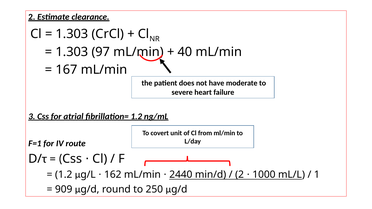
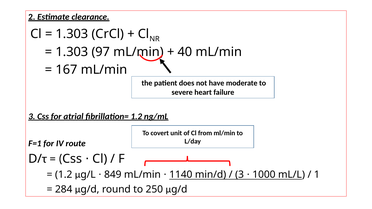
2440: 2440 -> 1140 (181, 175)
2: 2 -> 3 (240, 175)
162: 162 -> 849 (113, 175)
909: 909 -> 284 (64, 190)
